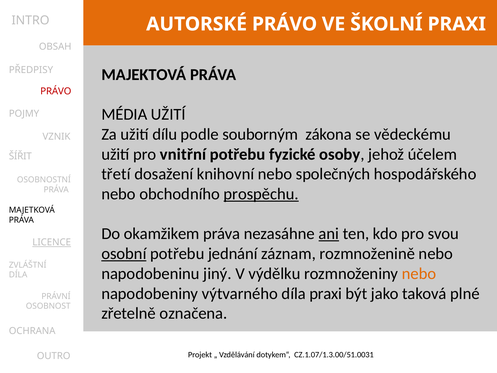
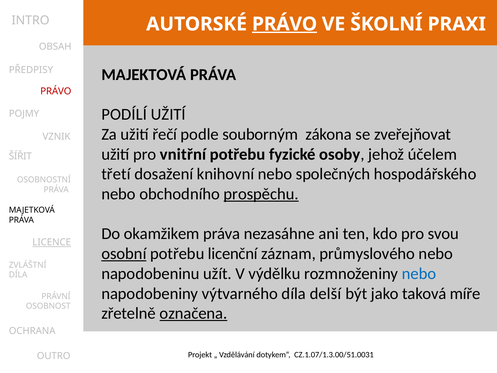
PRÁVO underline: none -> present (285, 24)
MÉDIA: MÉDIA -> PODÍLÍ (124, 114)
dílu: dílu -> řečí (165, 134)
vědeckému: vědeckému -> zveřejňovat (413, 134)
ani underline: present -> none (329, 234)
jednání: jednání -> licenční (233, 254)
rozmnoženině: rozmnoženině -> průmyslového (367, 254)
jiný: jiný -> užít (218, 273)
nebo colour: orange -> blue (419, 273)
díla praxi: praxi -> delší (326, 293)
plné: plné -> míře (465, 293)
označena underline: none -> present (194, 313)
